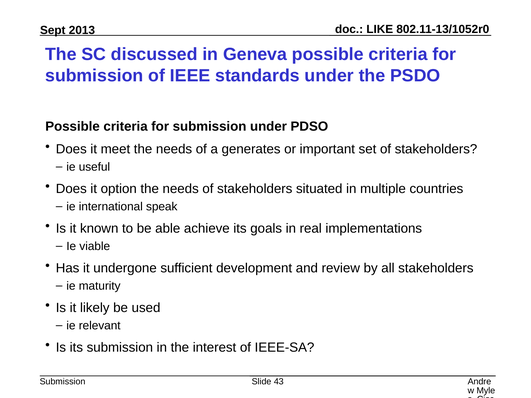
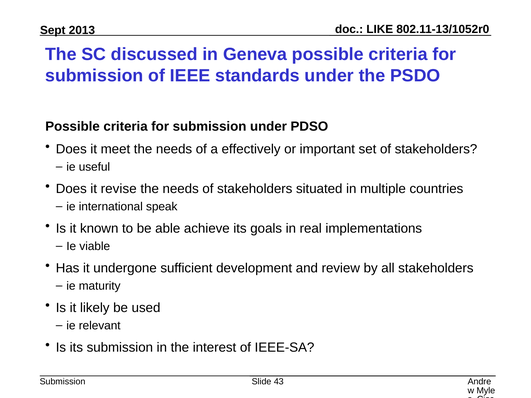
generates: generates -> effectively (251, 149)
option: option -> revise (119, 189)
